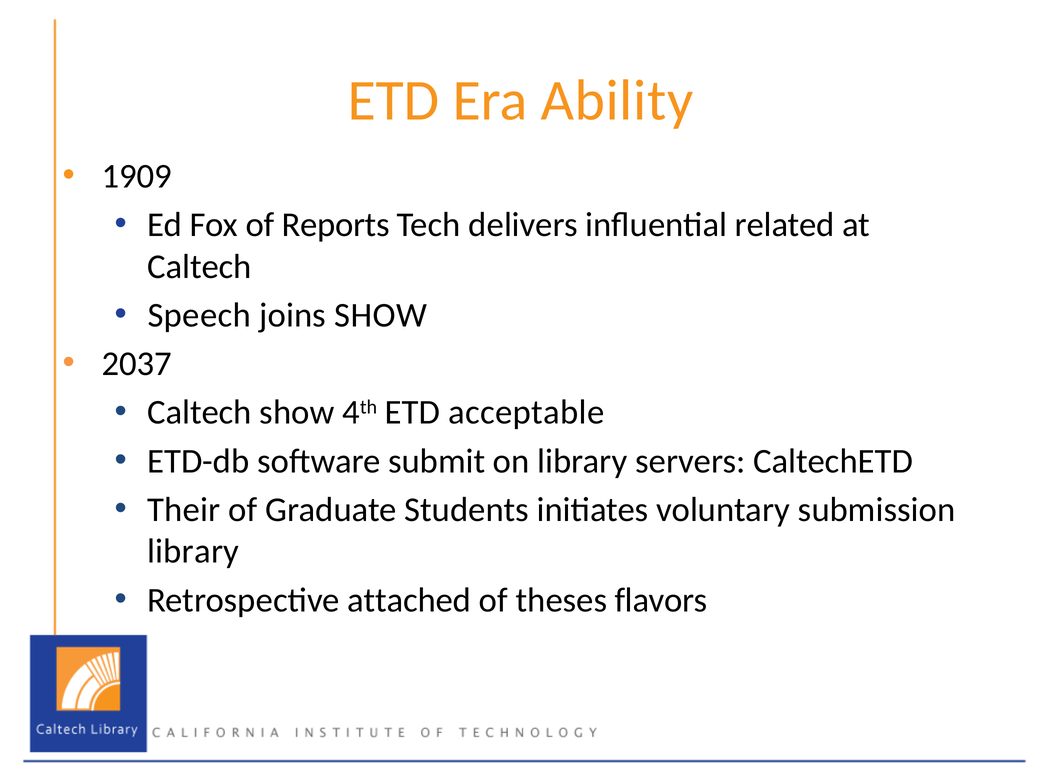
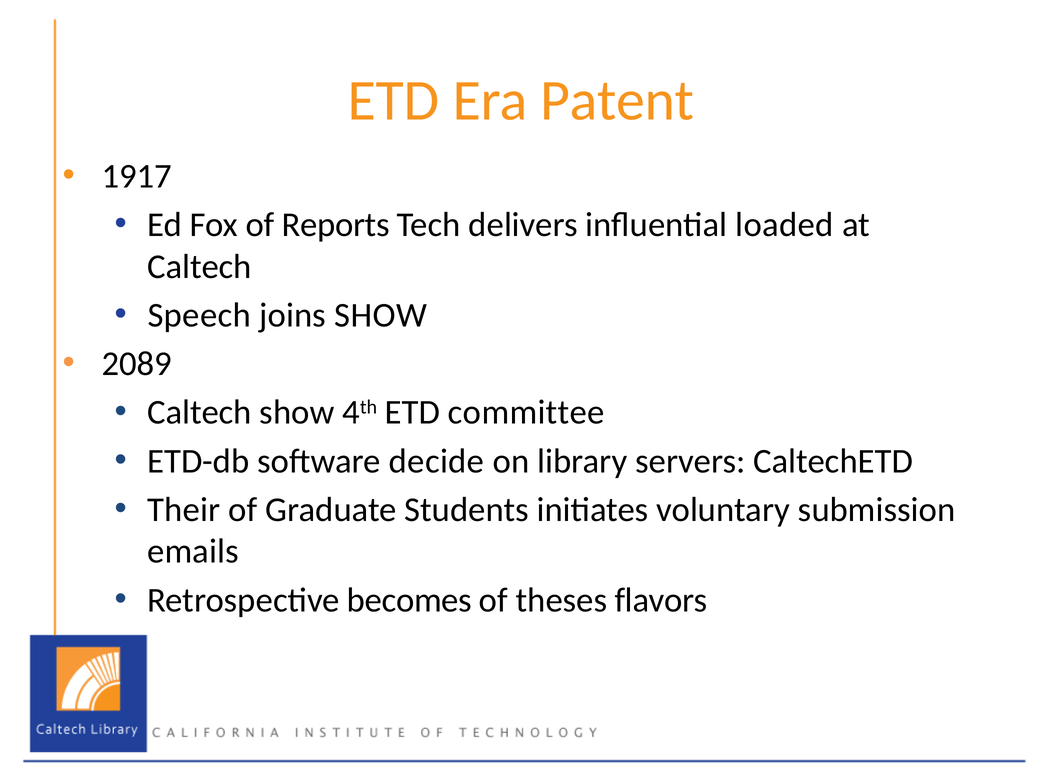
Ability: Ability -> Patent (617, 100)
1909: 1909 -> 1917 (137, 176)
related: related -> loaded (784, 225)
2037: 2037 -> 2089 (137, 364)
acceptable: acceptable -> committee (526, 412)
submit: submit -> decide (436, 461)
library: library -> emails (193, 551)
attached: attached -> becomes (409, 600)
